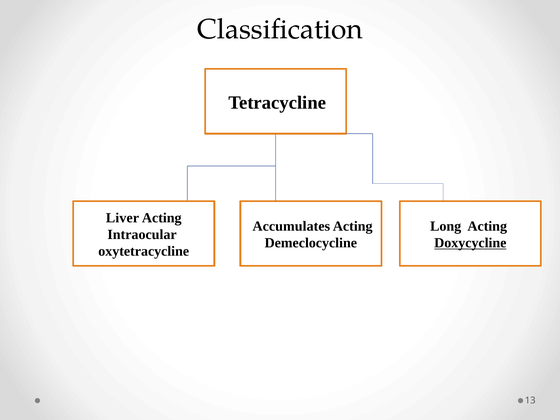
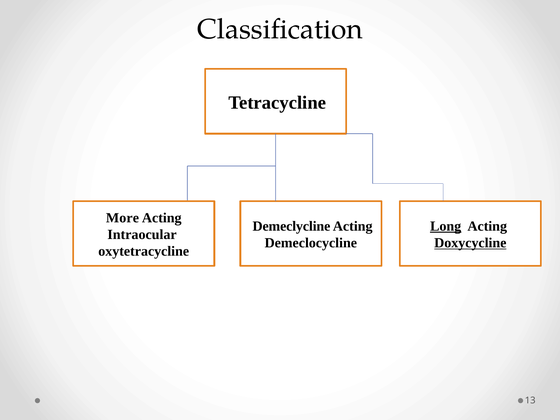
Liver: Liver -> More (122, 218)
Accumulates: Accumulates -> Demeclycline (291, 226)
Long underline: none -> present (446, 226)
